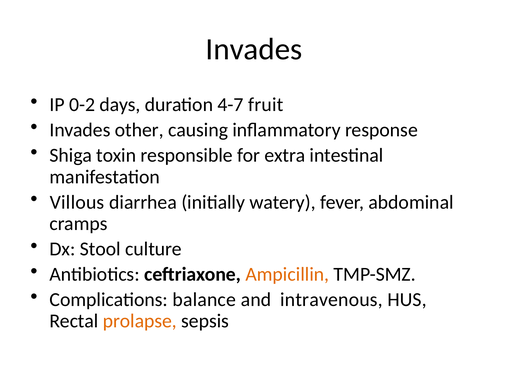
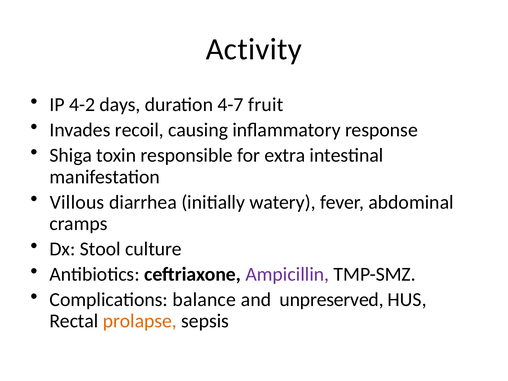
Invades: Invades -> Activity (254, 49)
0-2: 0-2 -> 4-2 (82, 105)
other: other -> recoil (139, 130)
Ampicillin colour: orange -> purple (287, 274)
intravenous: intravenous -> unpreserved (332, 300)
